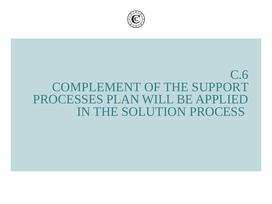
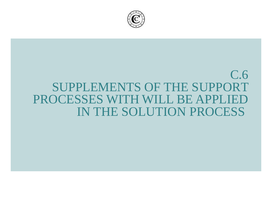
COMPLEMENT: COMPLEMENT -> SUPPLEMENTS (97, 87)
PLAN: PLAN -> WITH (123, 99)
